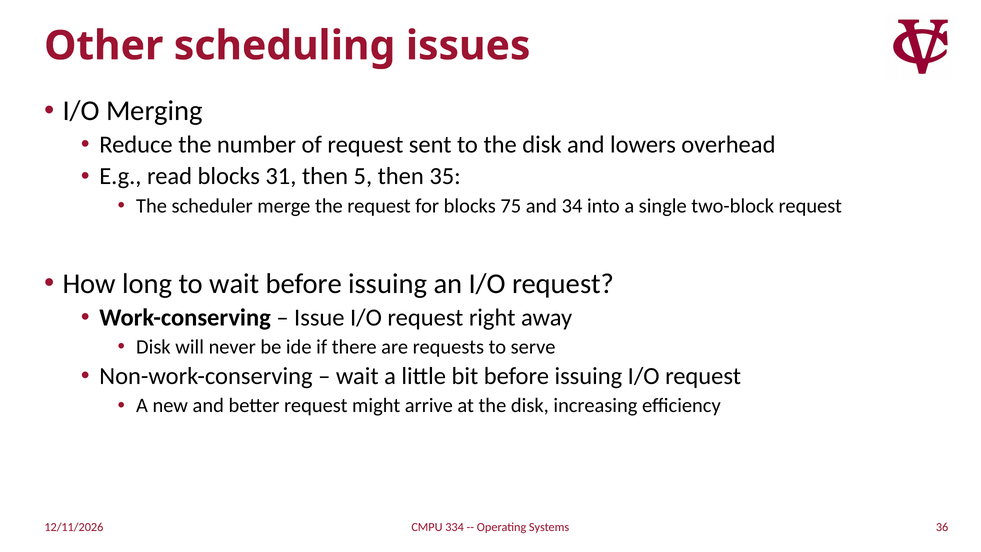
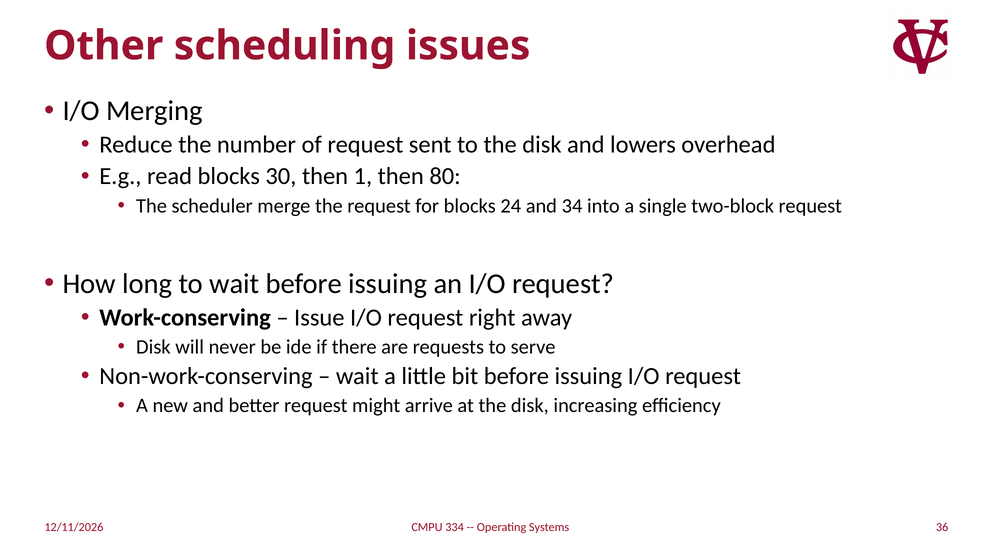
31: 31 -> 30 (281, 176)
5: 5 -> 1 (363, 176)
35: 35 -> 80 (445, 176)
75: 75 -> 24 (511, 206)
